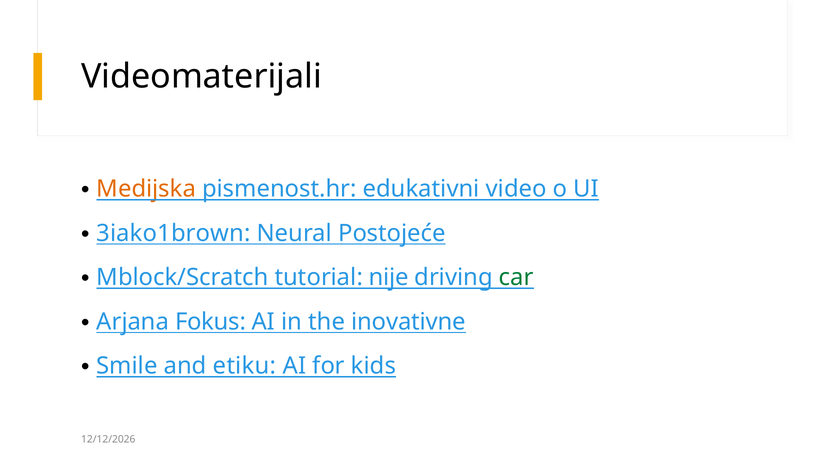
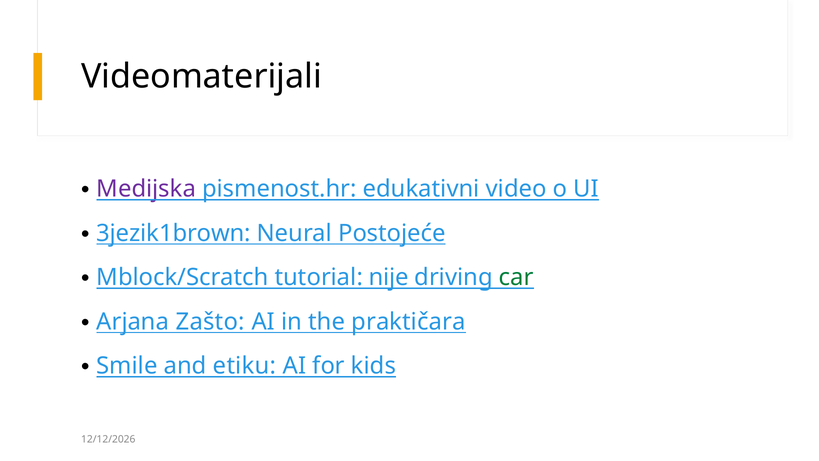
Medijska colour: orange -> purple (146, 189)
3iako1brown: 3iako1brown -> 3jezik1brown (174, 233)
Fokus: Fokus -> Zašto (210, 321)
inovativne: inovativne -> praktičara (408, 321)
